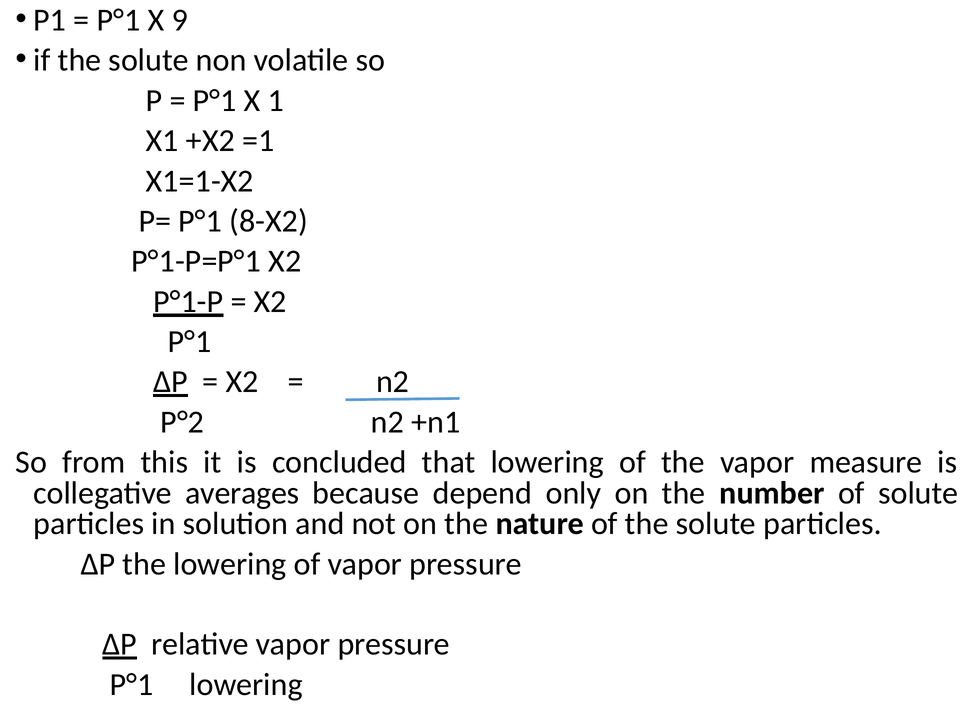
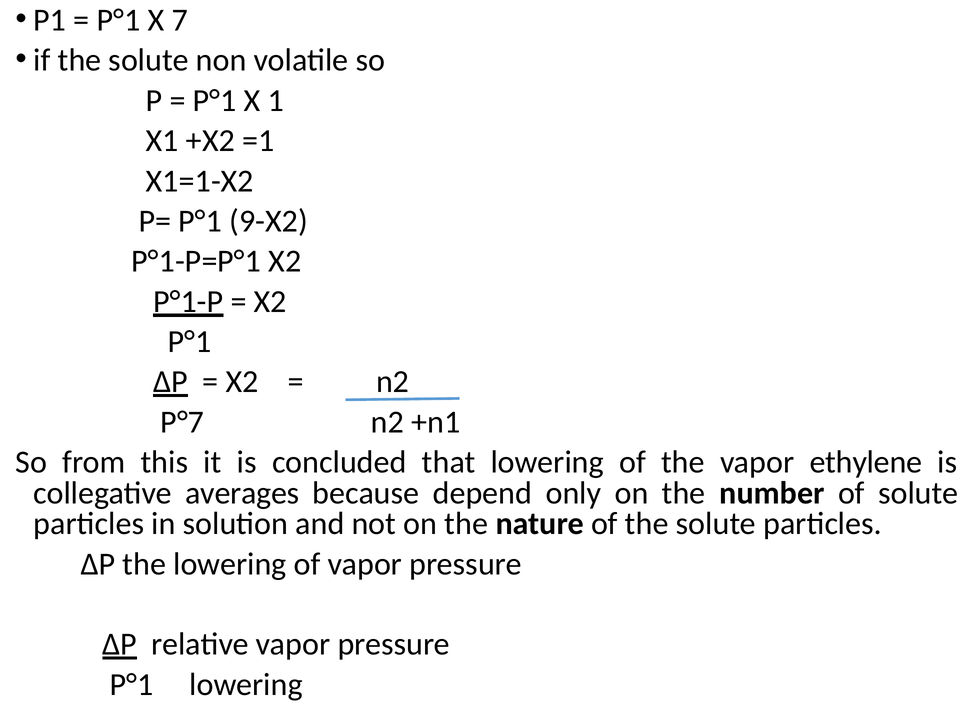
9: 9 -> 7 (180, 20)
8-X2: 8-X2 -> 9-X2 (269, 221)
P°2: P°2 -> P°7 (182, 422)
measure: measure -> ethylene (866, 462)
